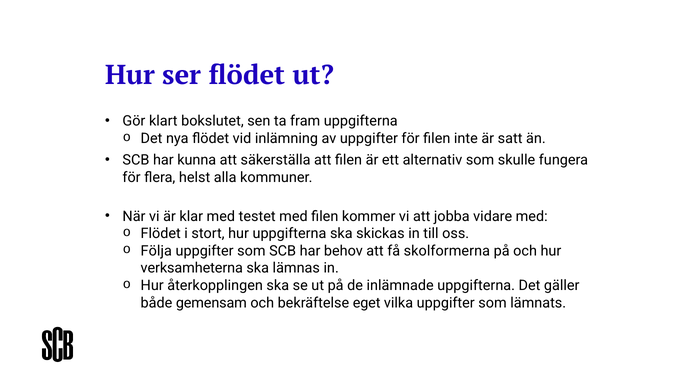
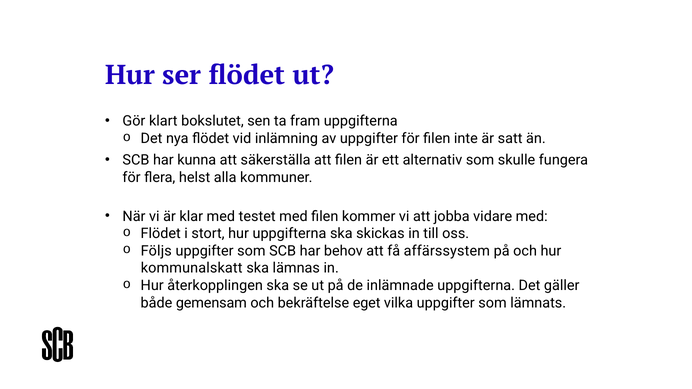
Följa: Följa -> Följs (156, 251)
skolformerna: skolformerna -> affärssystem (447, 251)
verksamheterna: verksamheterna -> kommunalskatt (192, 268)
